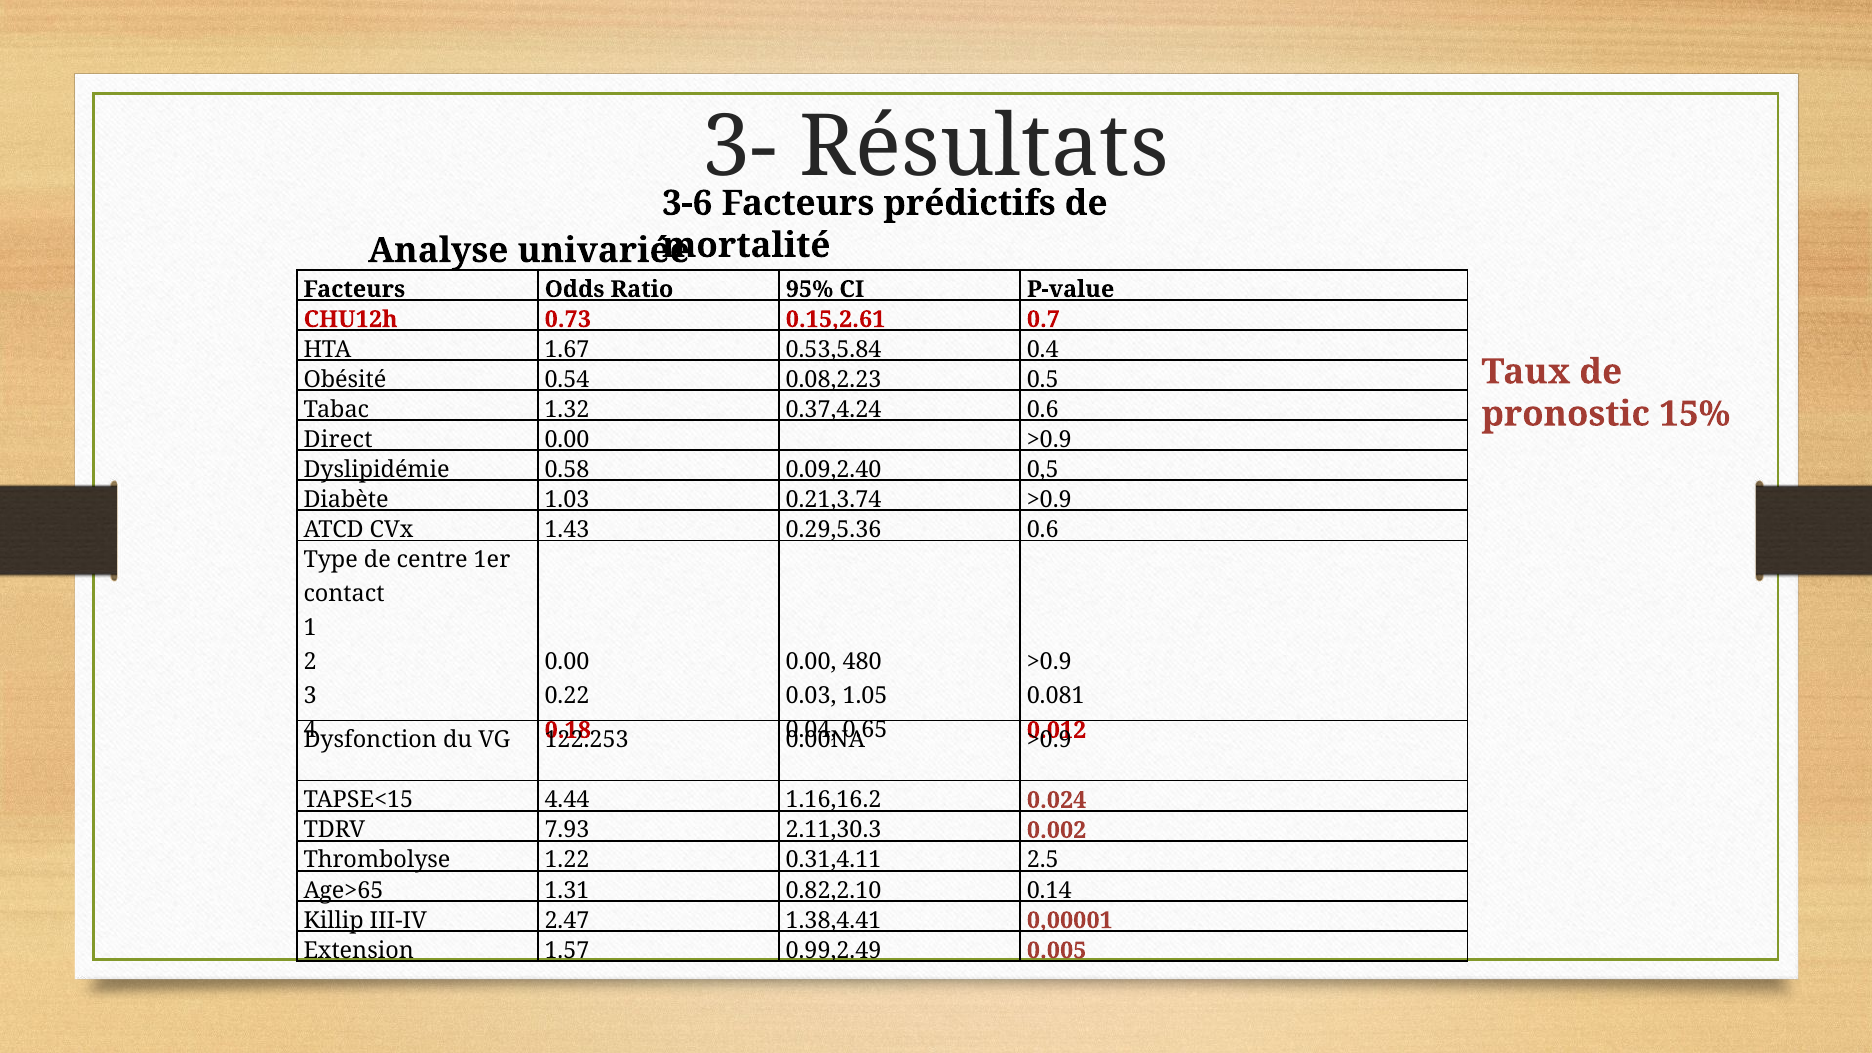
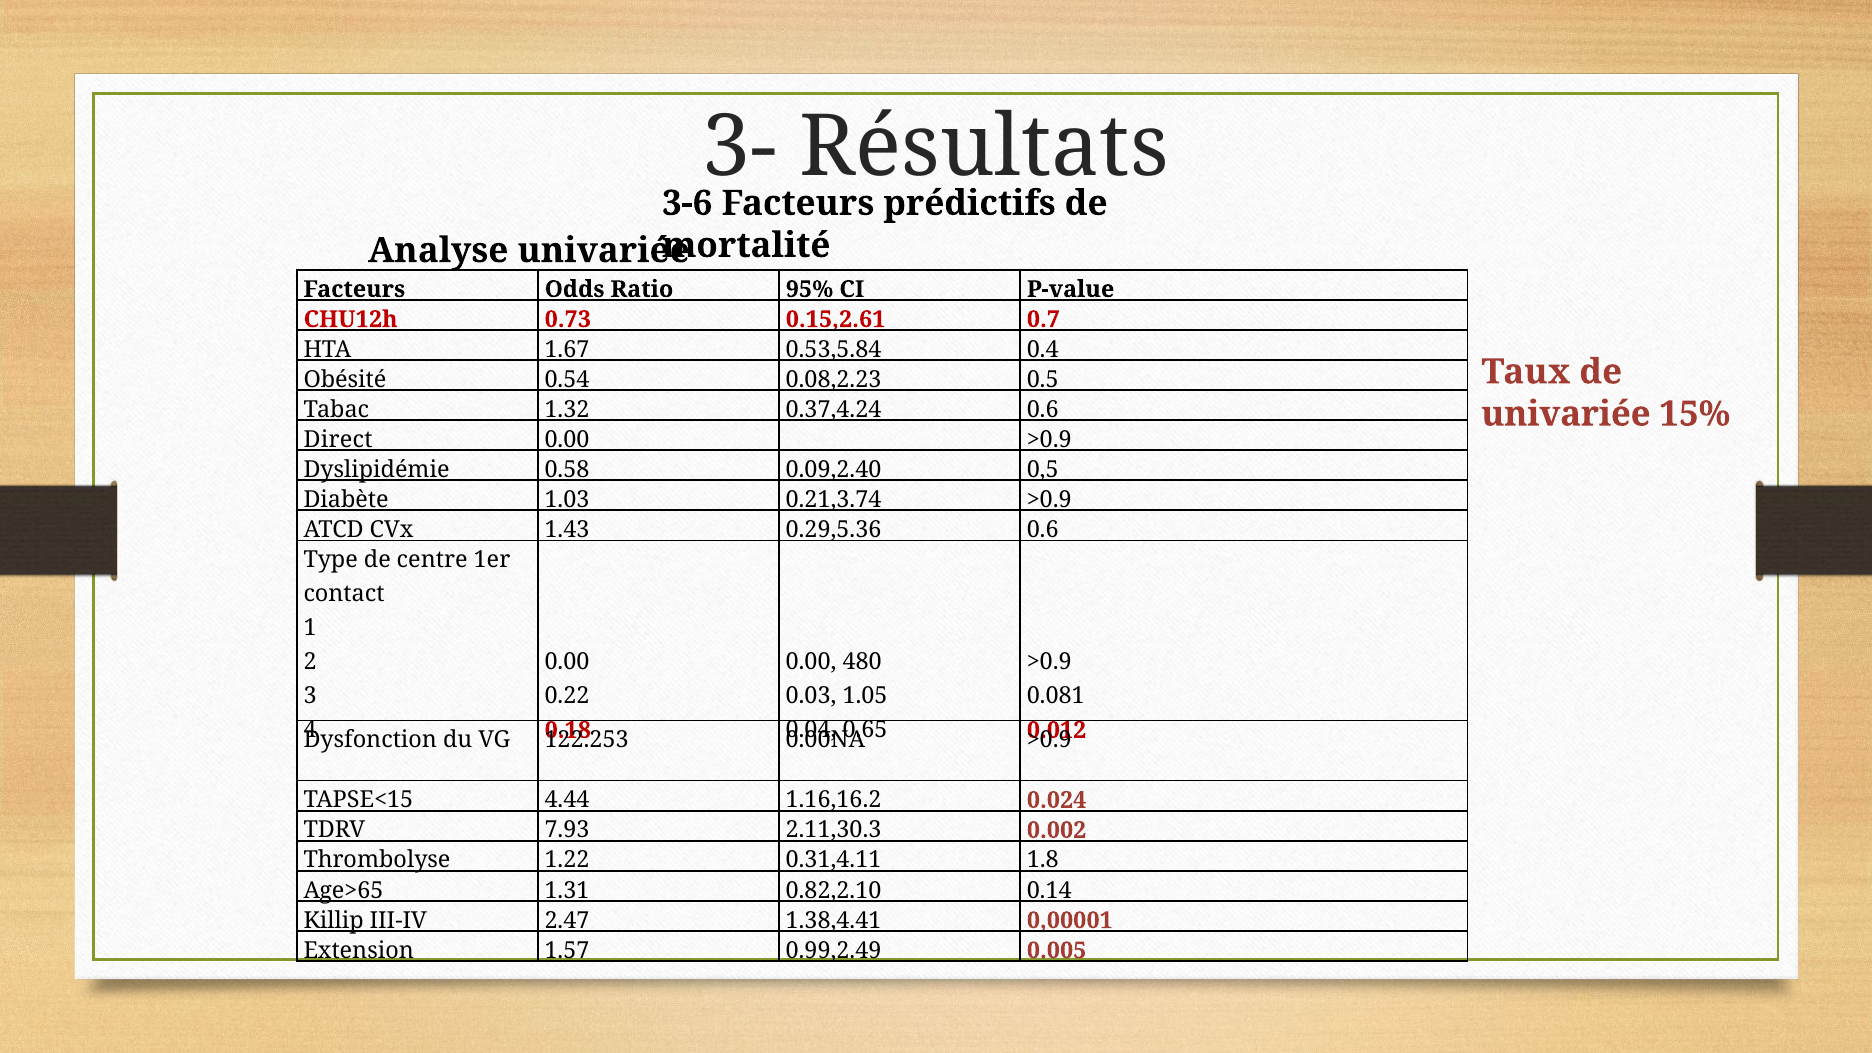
pronostic: pronostic -> univariée (1566, 414)
2.5: 2.5 -> 1.8 (1043, 860)
